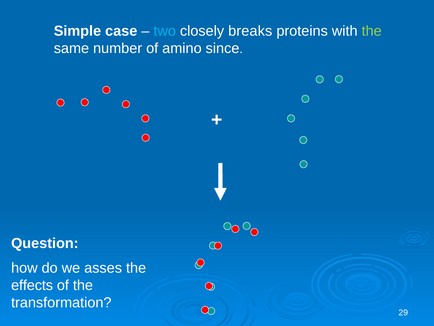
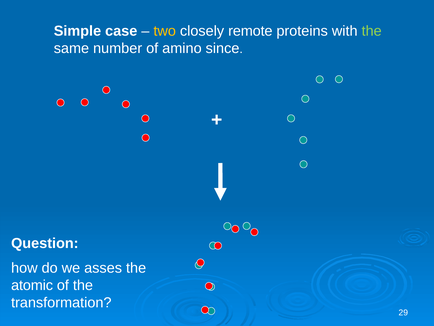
two colour: light blue -> yellow (165, 31)
breaks: breaks -> remote (250, 31)
effects: effects -> atomic (32, 285)
